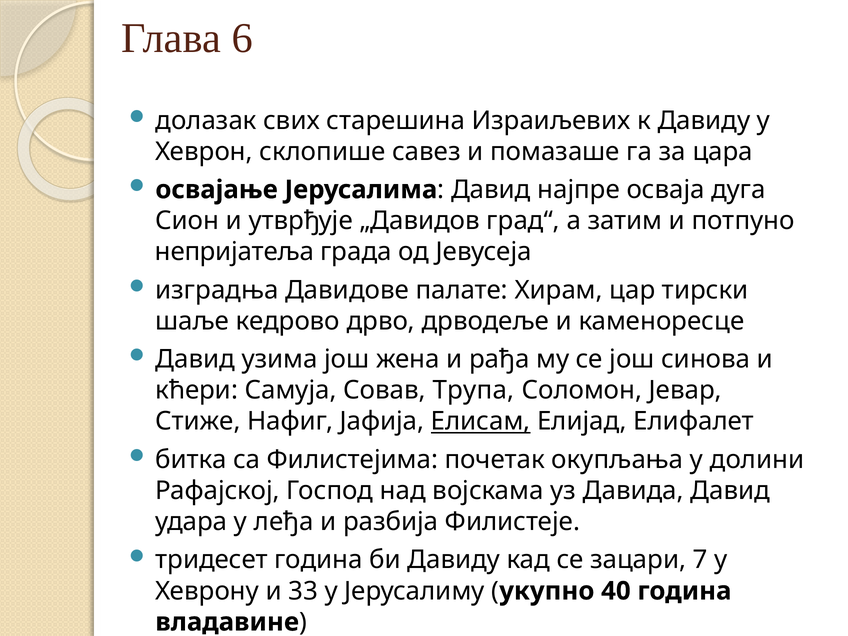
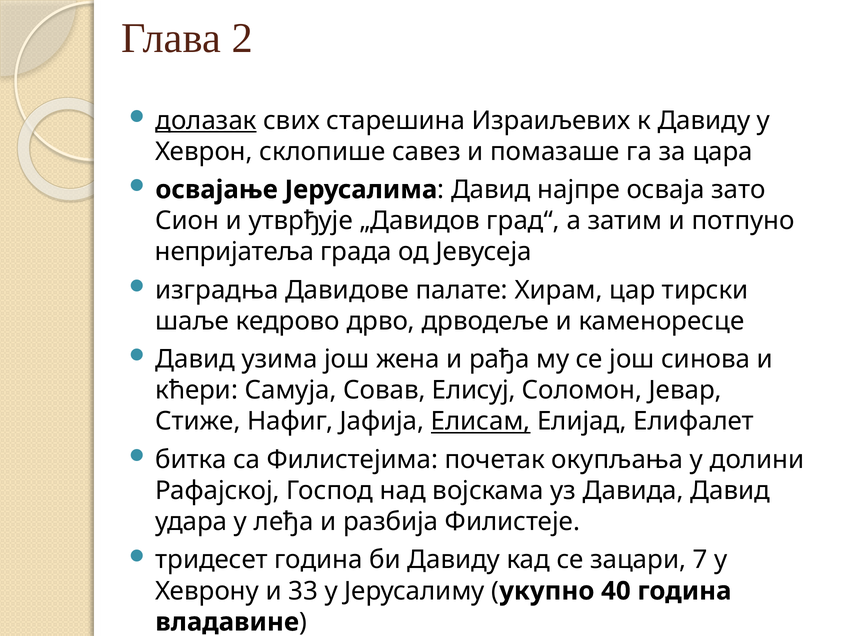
6: 6 -> 2 (242, 38)
долазак underline: none -> present (206, 120)
дуга: дуга -> зато (738, 190)
Трупа: Трупа -> Елисуј (474, 390)
